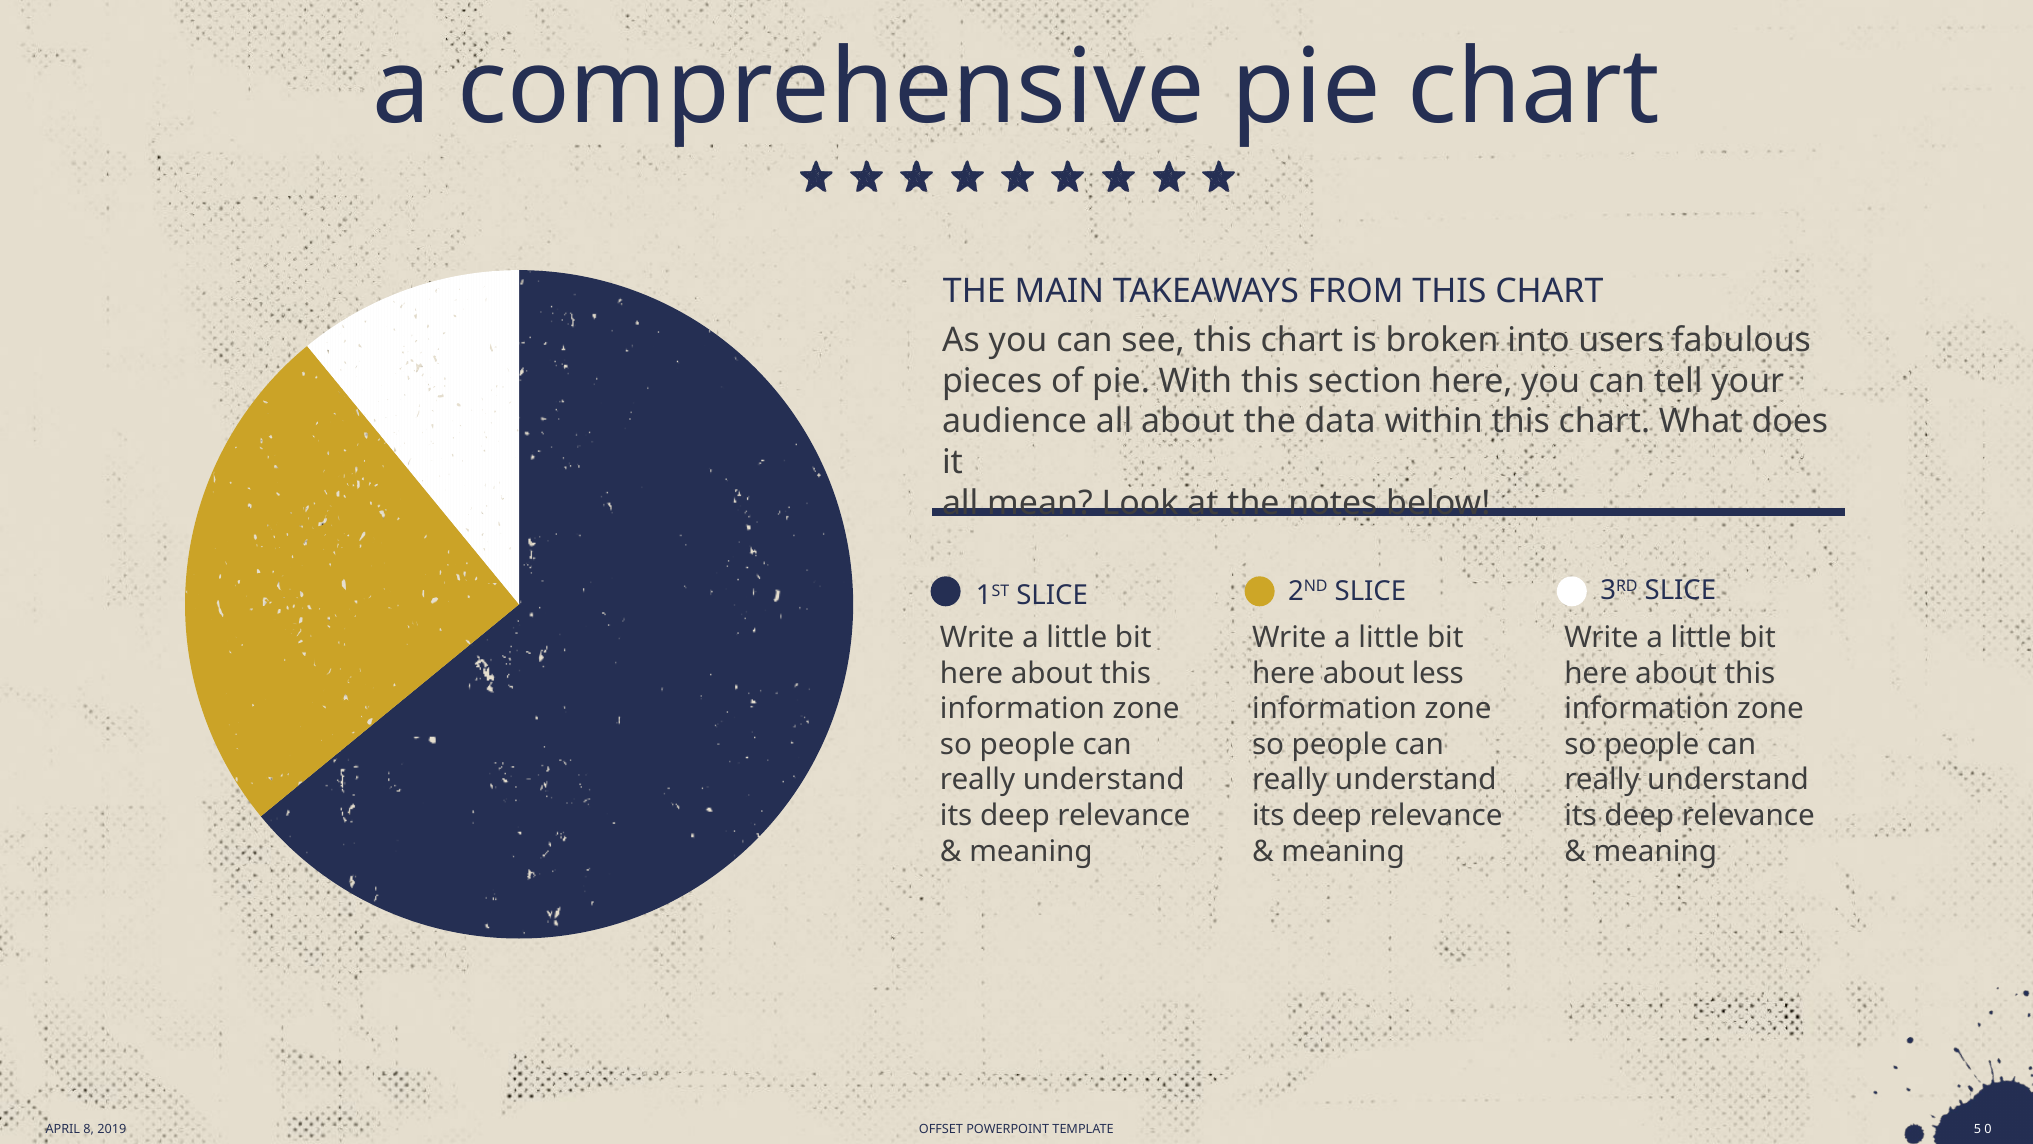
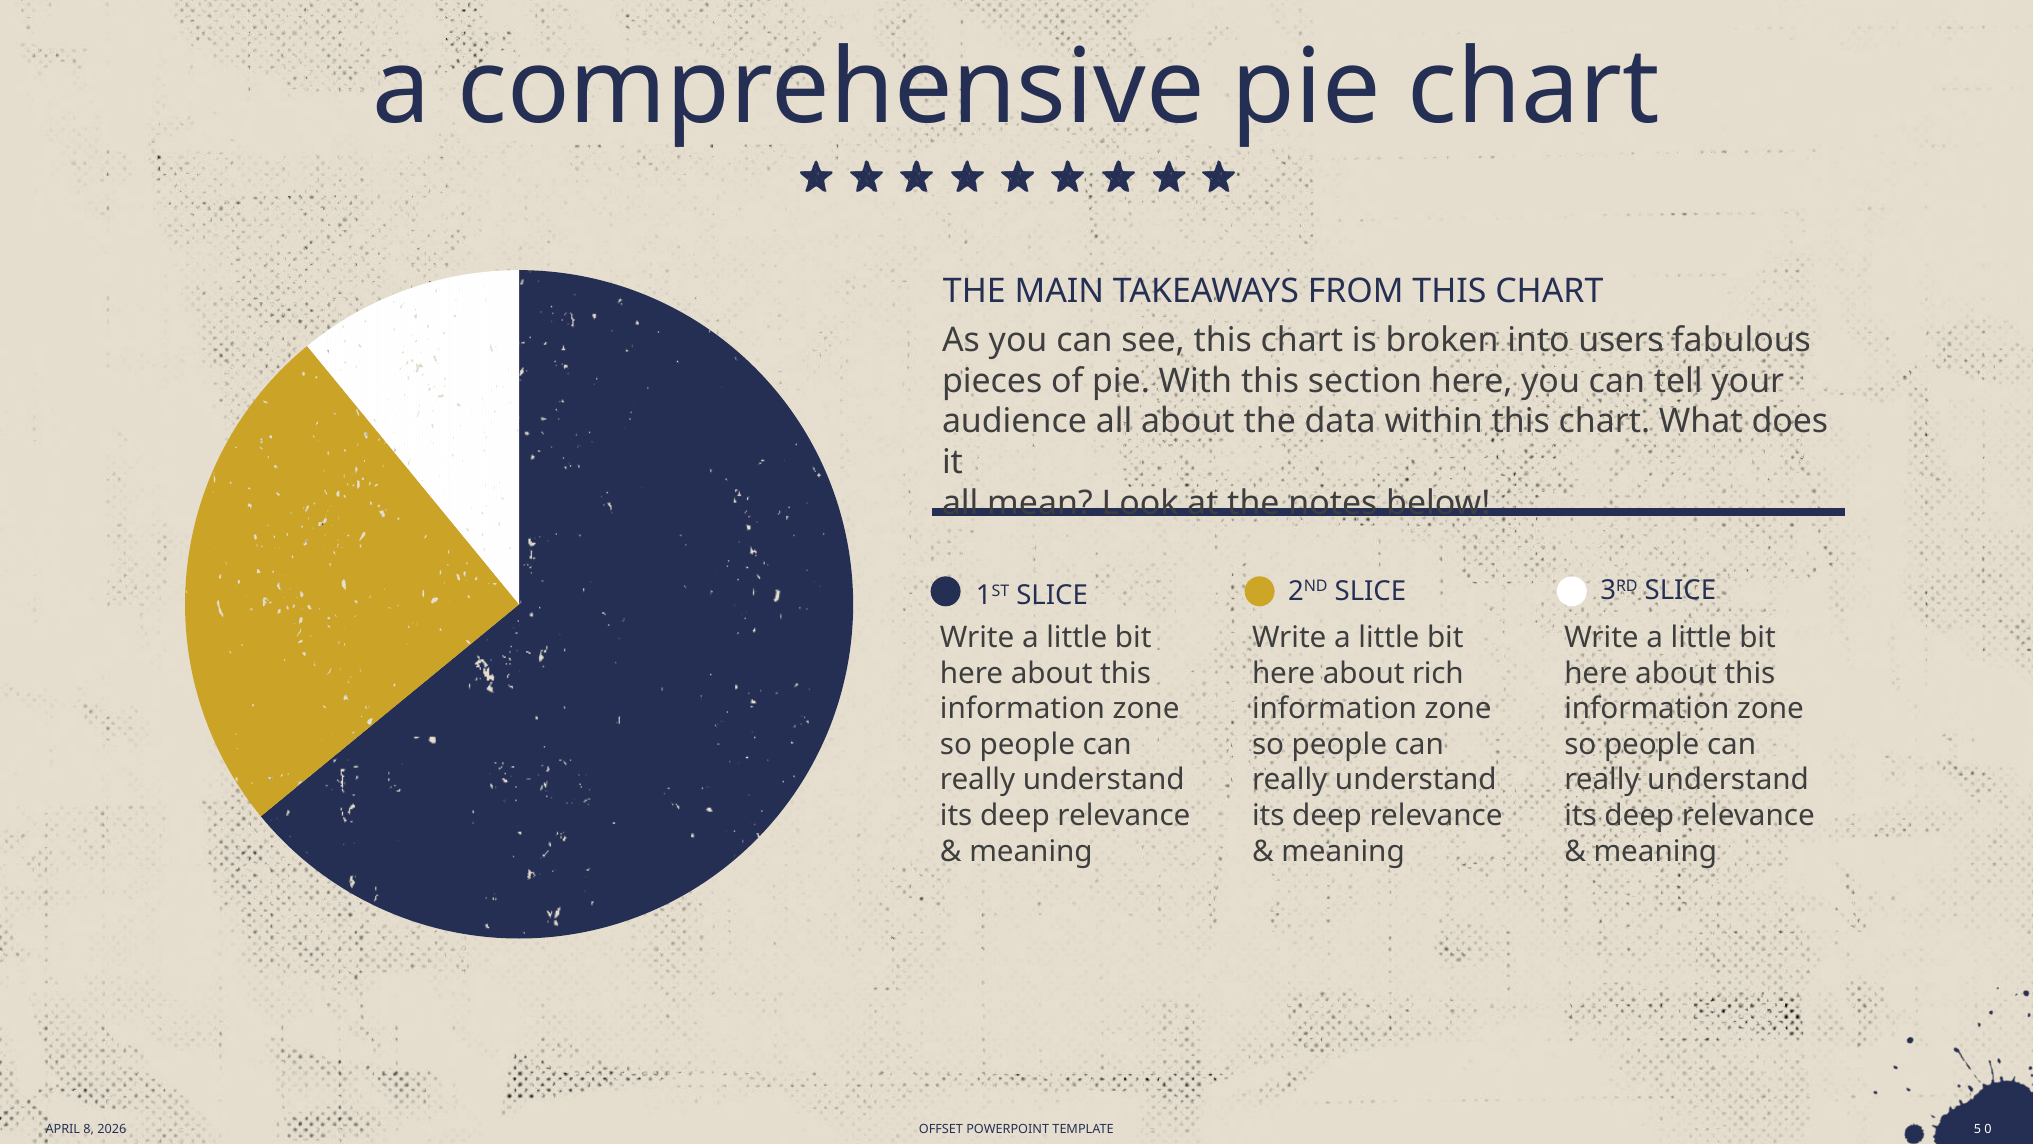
less: less -> rich (1438, 673)
2019: 2019 -> 2026 (112, 1129)
